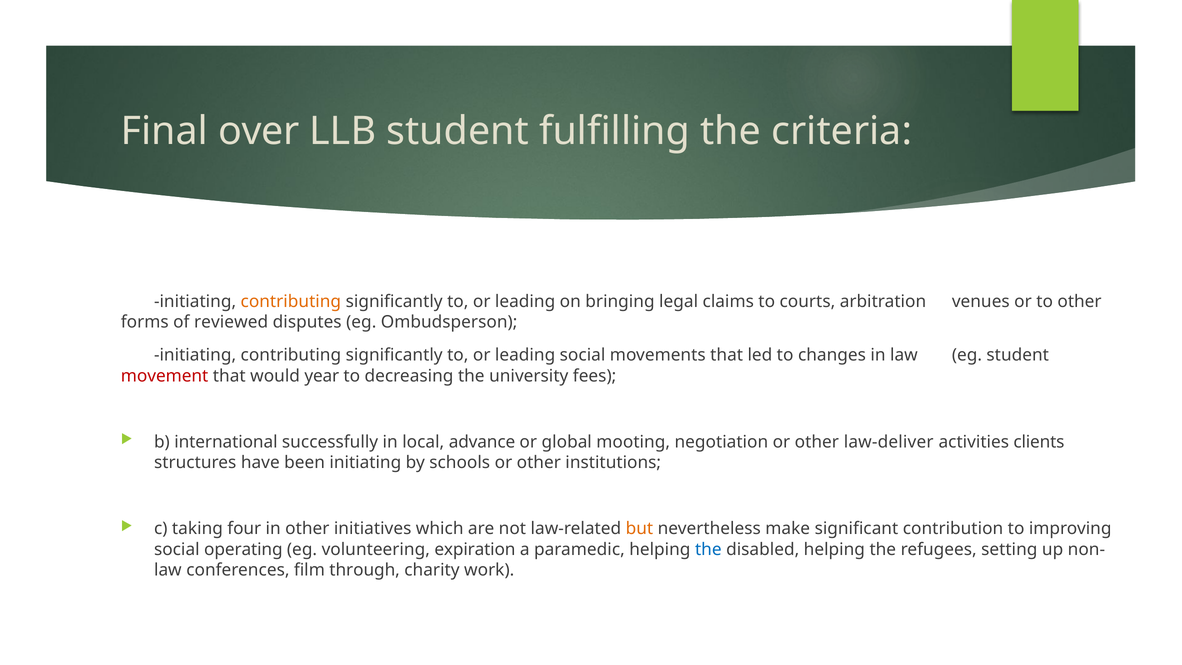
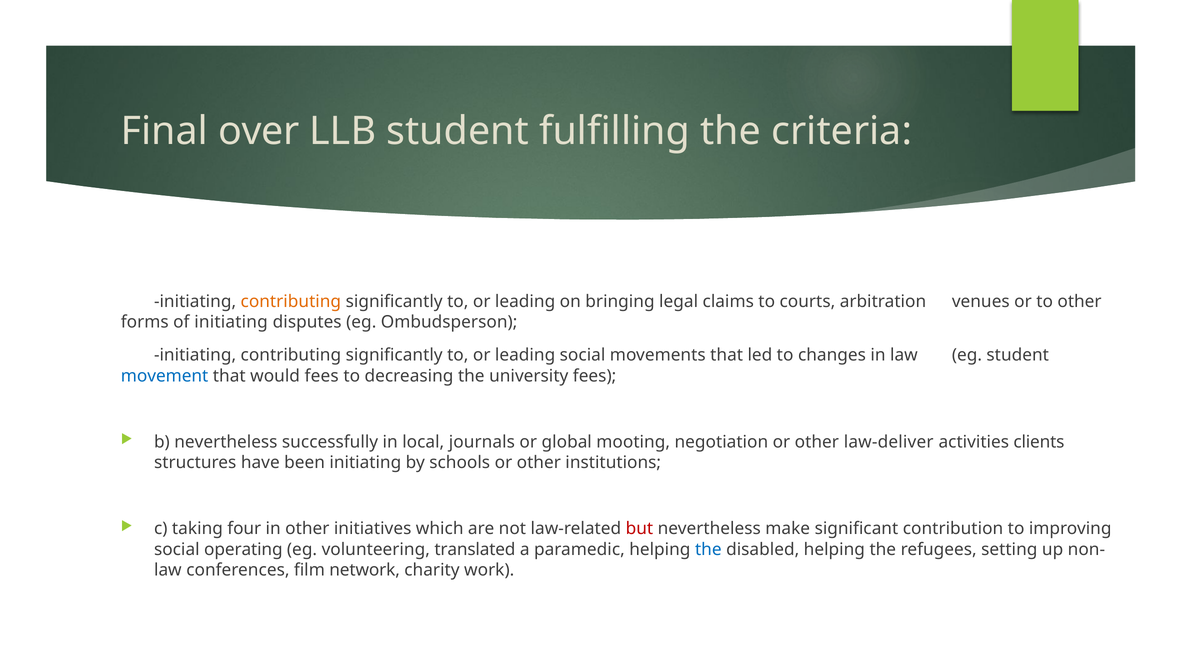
of reviewed: reviewed -> initiating (231, 322)
movement colour: red -> blue (165, 376)
would year: year -> fees (322, 376)
b international: international -> nevertheless (226, 442)
advance: advance -> journals (482, 442)
but colour: orange -> red (639, 529)
expiration: expiration -> translated (475, 549)
through: through -> network (365, 570)
